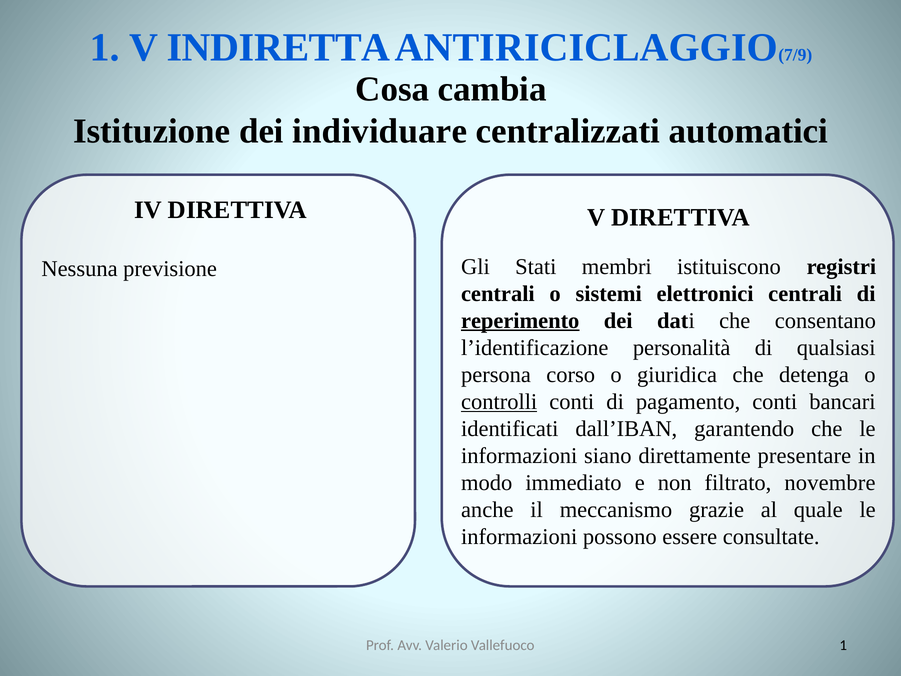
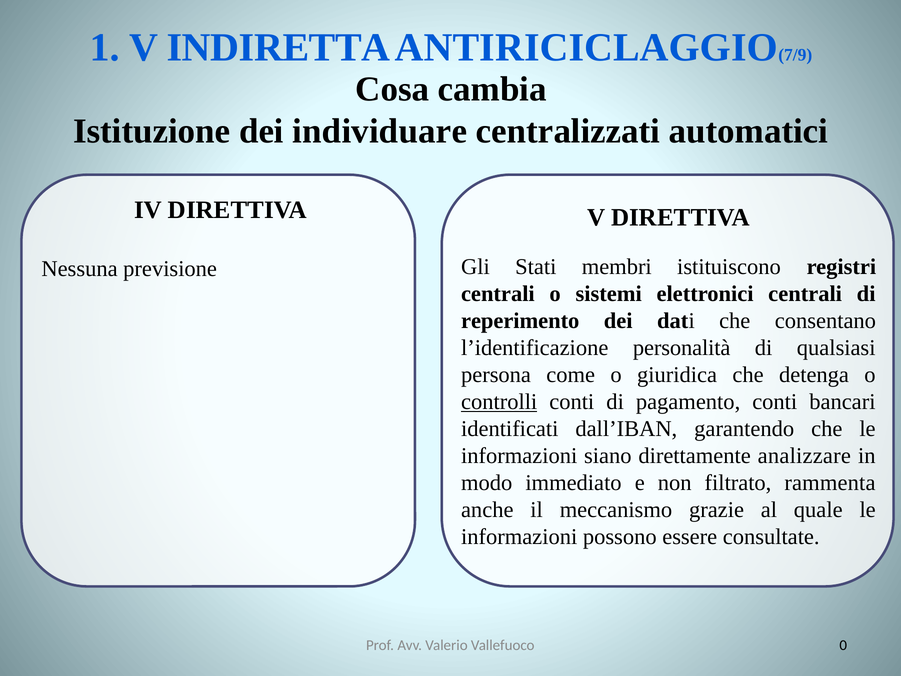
reperimento underline: present -> none (520, 321)
corso: corso -> come (571, 375)
presentare: presentare -> analizzare (804, 456)
novembre: novembre -> rammenta (830, 483)
Vallefuoco 1: 1 -> 0 (843, 645)
